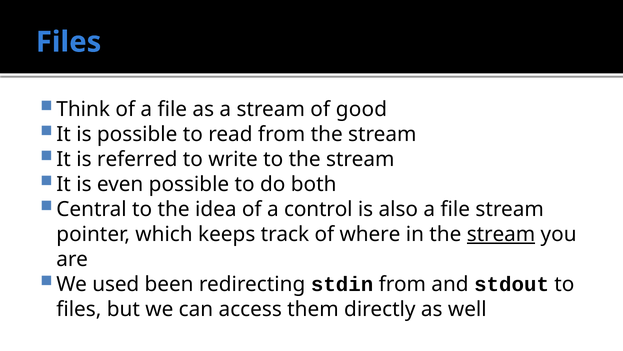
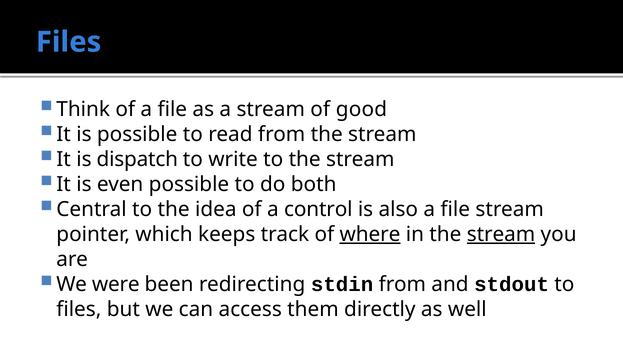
referred: referred -> dispatch (137, 159)
where underline: none -> present (370, 234)
used: used -> were (116, 284)
